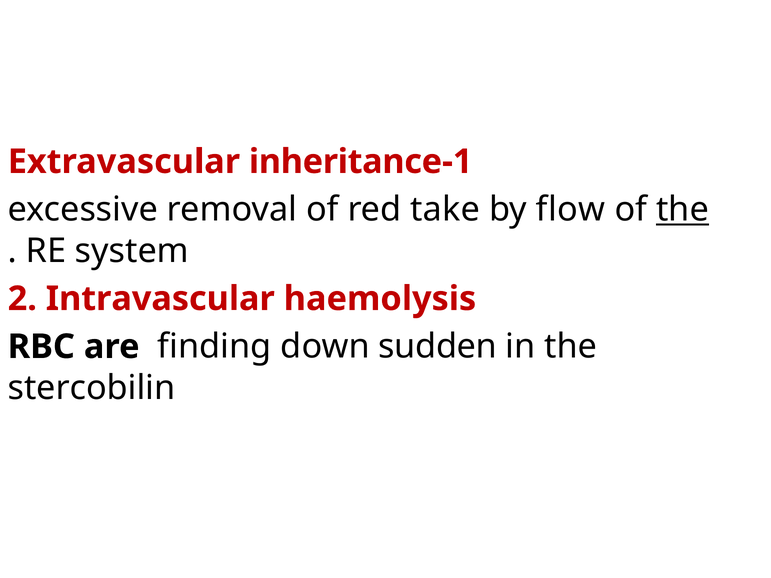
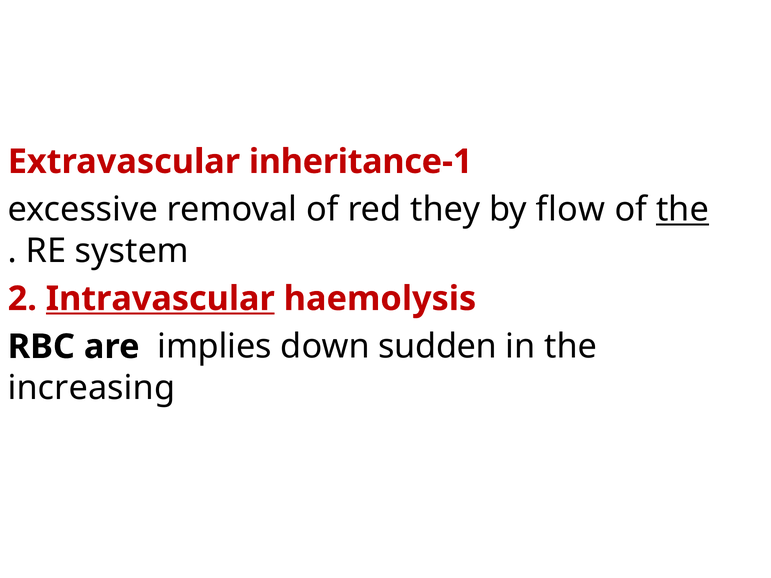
take: take -> they (445, 210)
Intravascular underline: none -> present (160, 299)
finding: finding -> implies (215, 347)
stercobilin: stercobilin -> increasing (91, 388)
